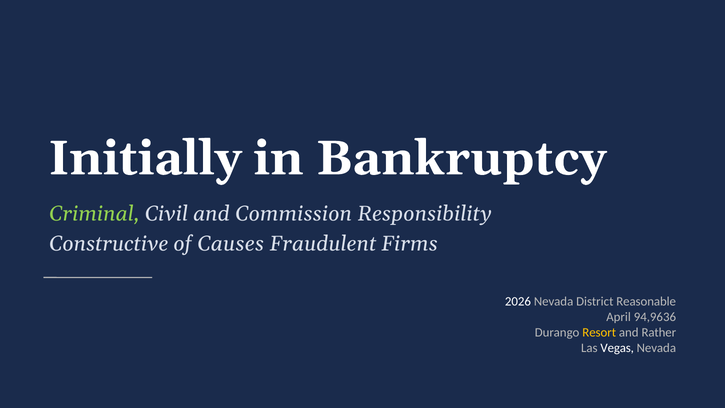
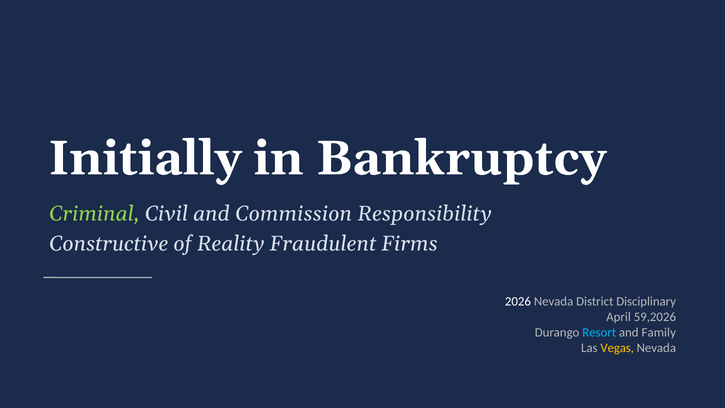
Causes: Causes -> Reality (231, 243)
Reasonable: Reasonable -> Disciplinary (646, 302)
94,9636: 94,9636 -> 59,2026 (655, 317)
Resort colour: yellow -> light blue (599, 332)
Rather: Rather -> Family (659, 332)
Vegas colour: white -> yellow (617, 348)
